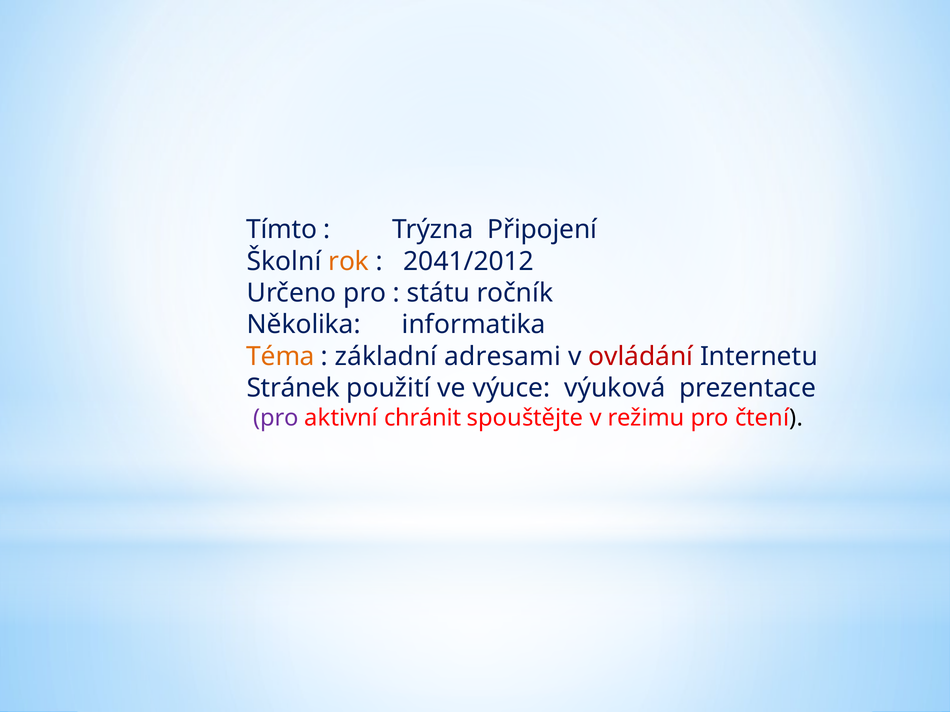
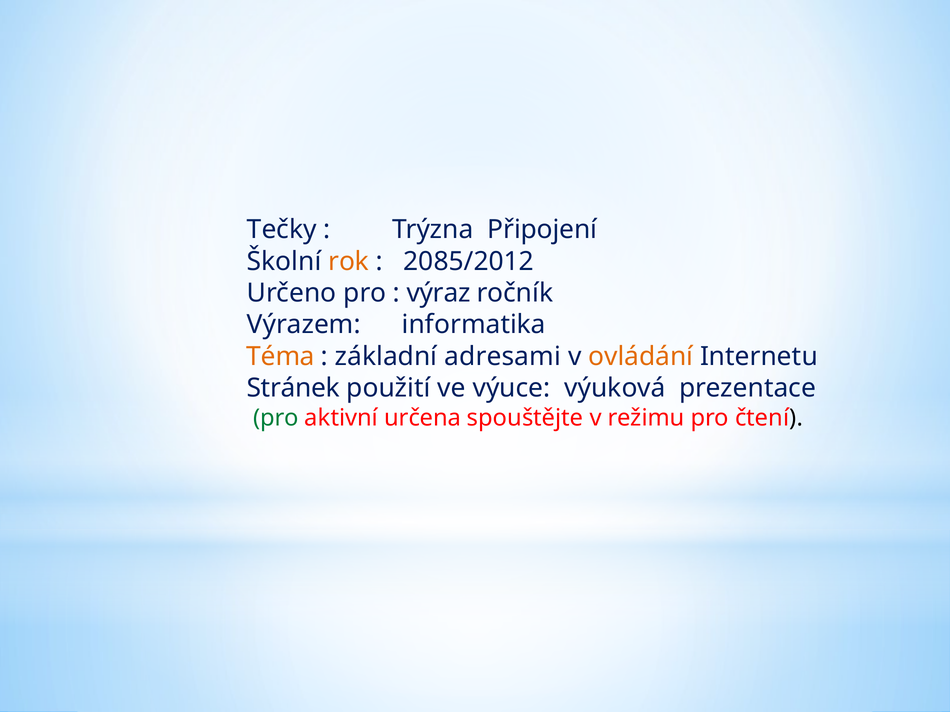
Tímto: Tímto -> Tečky (282, 230)
2041/2012: 2041/2012 -> 2085/2012 (469, 262)
státu: státu -> výraz (439, 293)
Několika: Několika -> Výrazem (304, 325)
ovládání colour: red -> orange (641, 357)
pro colour: purple -> green (276, 418)
chránit: chránit -> určena (423, 418)
